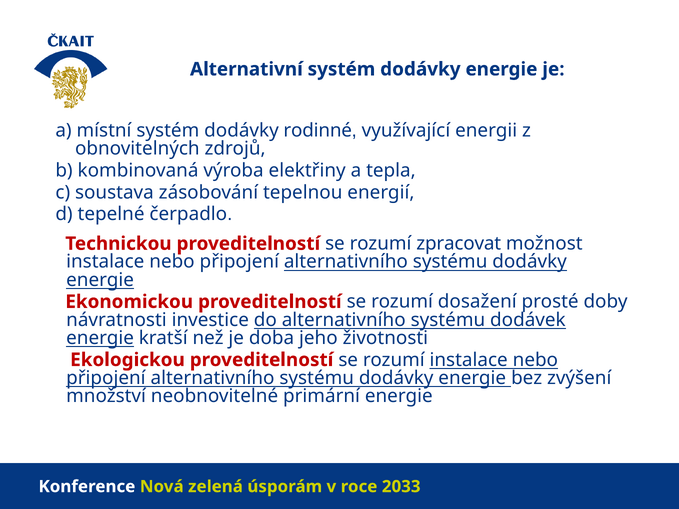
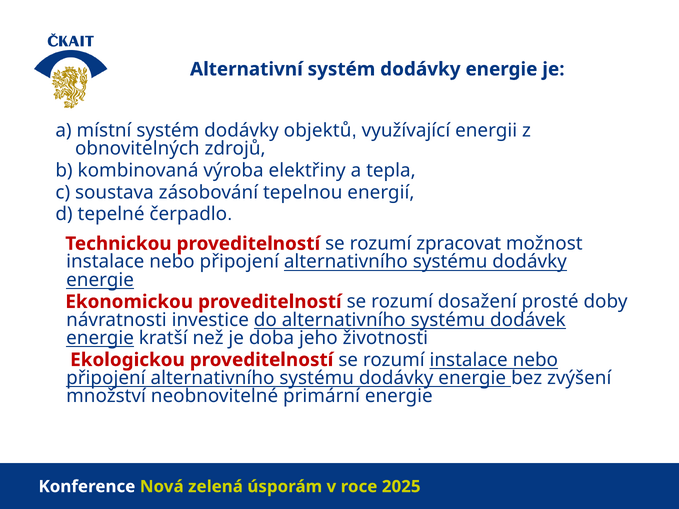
rodinné: rodinné -> objektů (318, 131)
2033: 2033 -> 2025 (401, 487)
